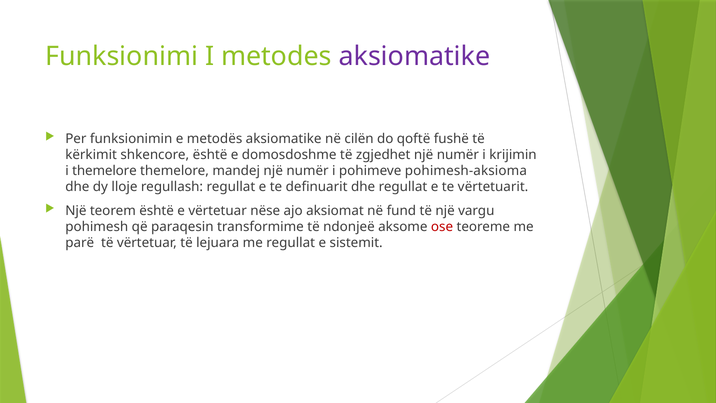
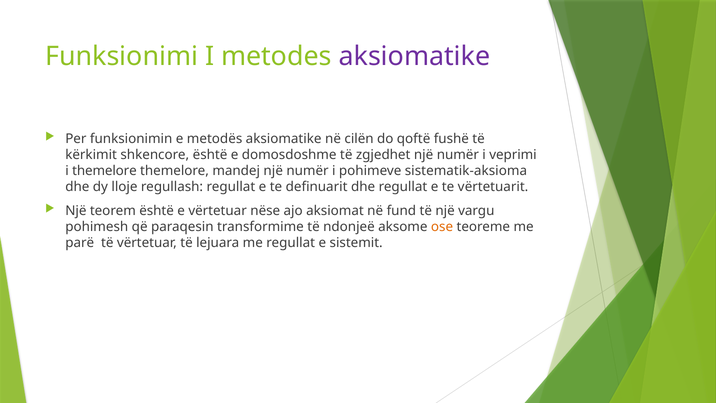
krijimin: krijimin -> veprimi (513, 155)
pohimesh-aksioma: pohimesh-aksioma -> sistematik-aksioma (466, 171)
ose colour: red -> orange (442, 227)
